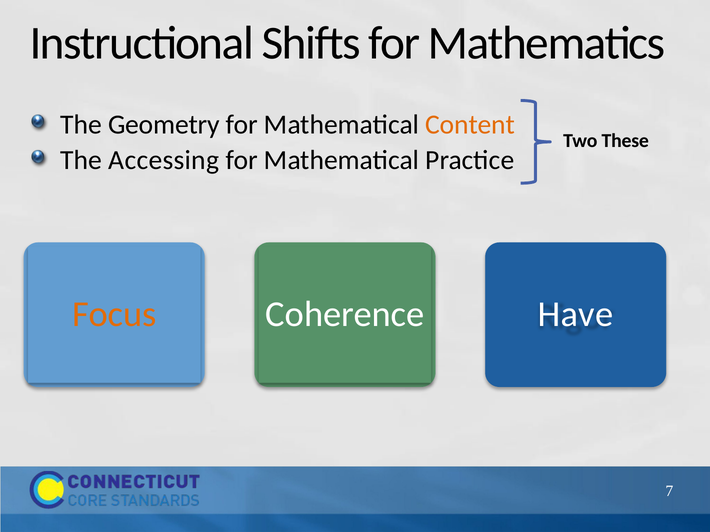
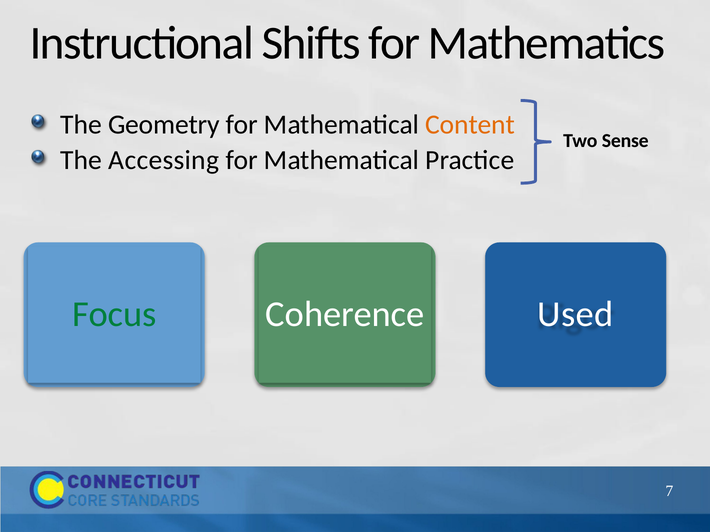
These: These -> Sense (625, 141)
Focus colour: orange -> green (114, 315)
Have: Have -> Used (575, 315)
